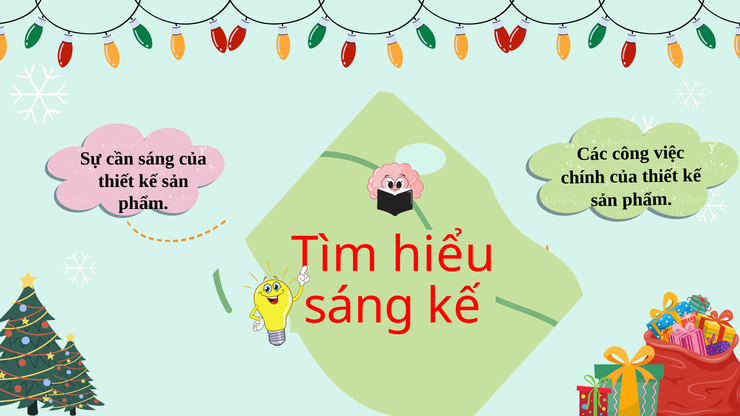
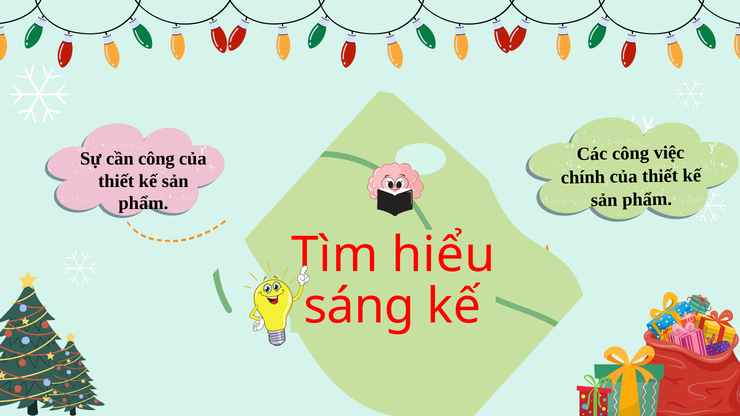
cần sáng: sáng -> công (156, 159)
